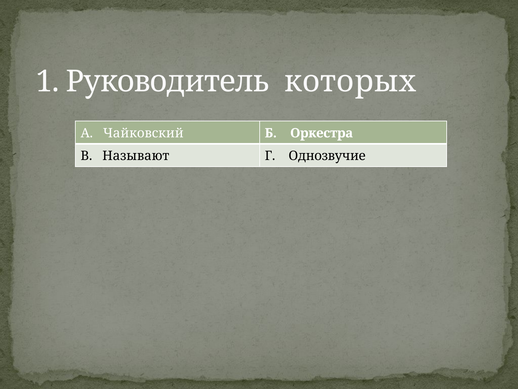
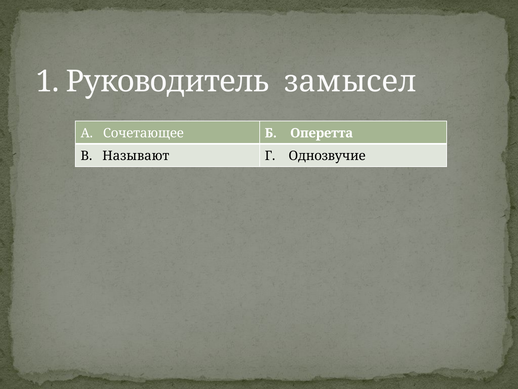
которых: которых -> замысел (350, 82)
Чайковский: Чайковский -> Сочетающее (143, 133)
Оркестра: Оркестра -> Оперетта (322, 133)
